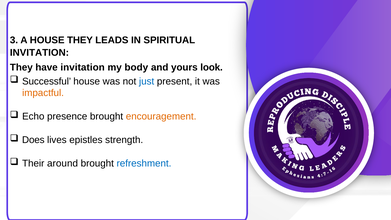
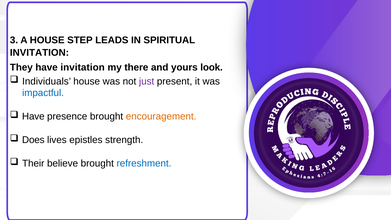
HOUSE THEY: THEY -> STEP (80, 40)
body: body -> there (136, 67)
Successful: Successful -> Individuals (47, 81)
just colour: blue -> purple (147, 81)
impactful colour: orange -> blue (43, 93)
Echo: Echo -> Have (33, 116)
around: around -> believe (63, 163)
